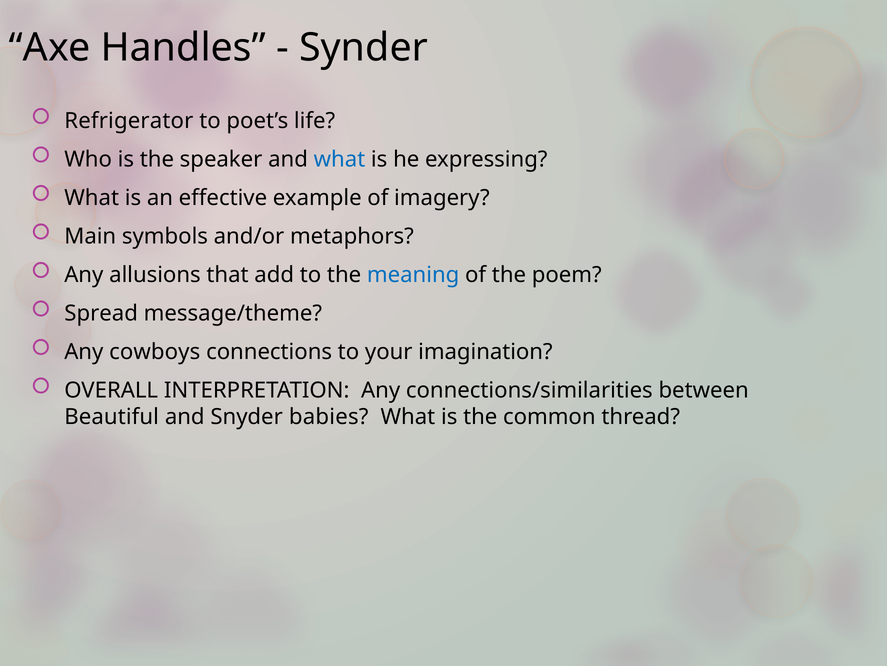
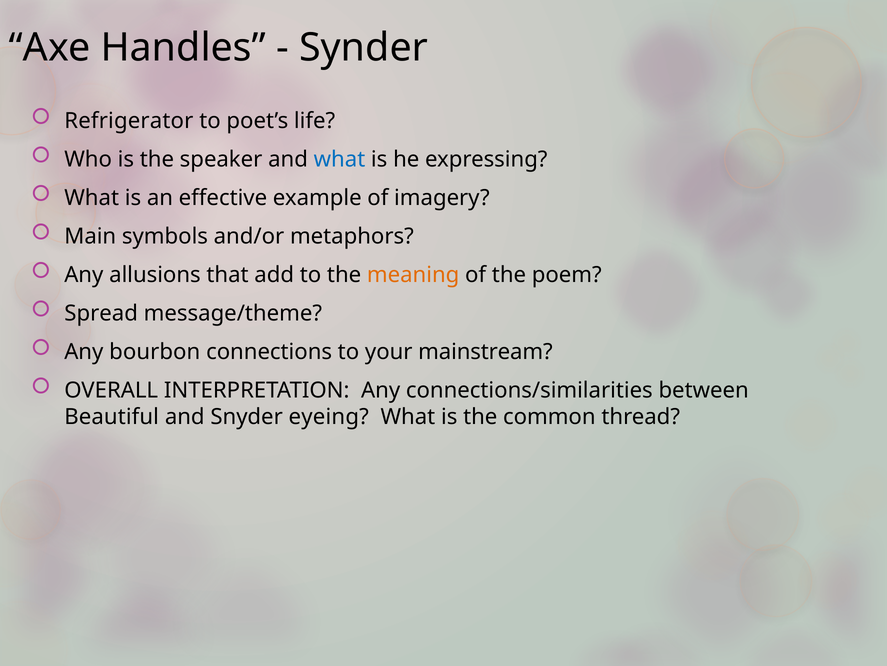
meaning colour: blue -> orange (413, 274)
cowboys: cowboys -> bourbon (155, 351)
imagination: imagination -> mainstream (485, 351)
babies: babies -> eyeing (329, 416)
